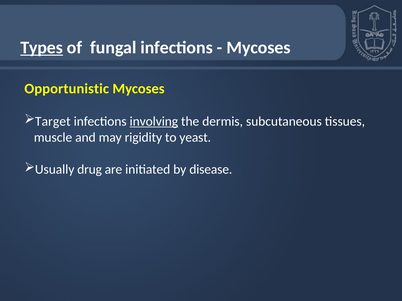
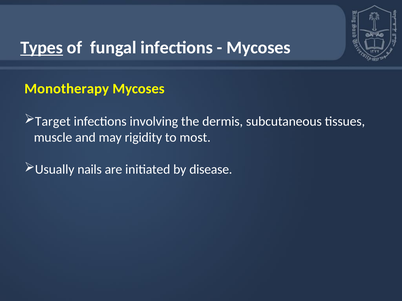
Opportunistic: Opportunistic -> Monotherapy (67, 89)
involving underline: present -> none (154, 121)
yeast: yeast -> most (195, 138)
drug: drug -> nails (90, 170)
